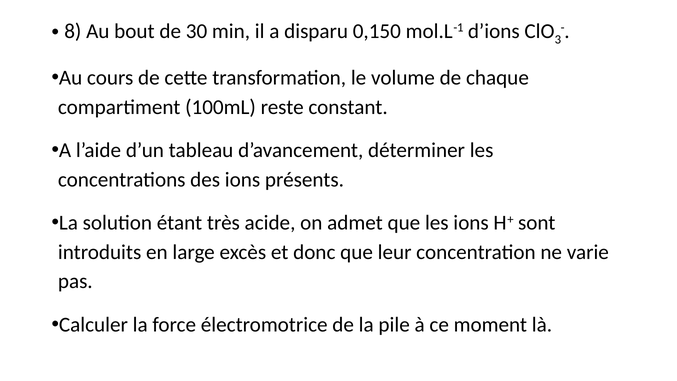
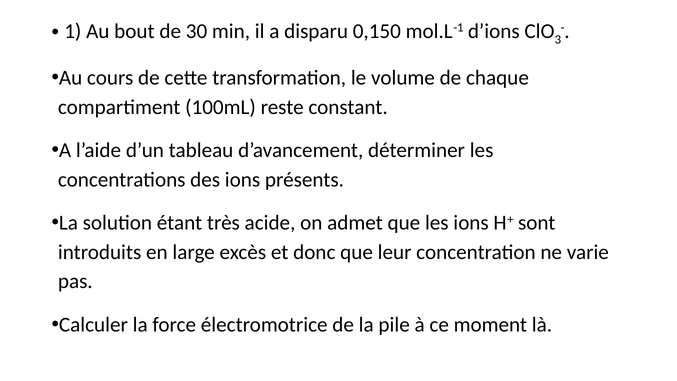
8: 8 -> 1 (73, 31)
